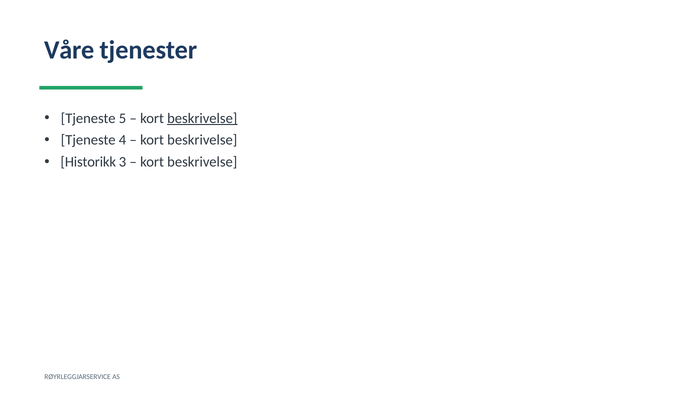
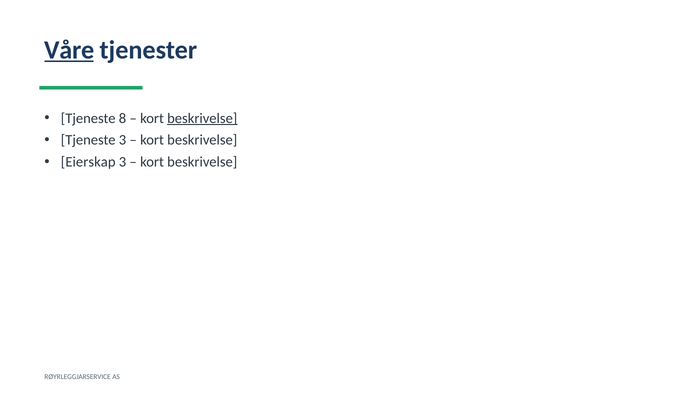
Våre underline: none -> present (69, 50)
5: 5 -> 8 (123, 118)
Tjeneste 4: 4 -> 3 (123, 140)
Historikk: Historikk -> Eierskap (88, 162)
